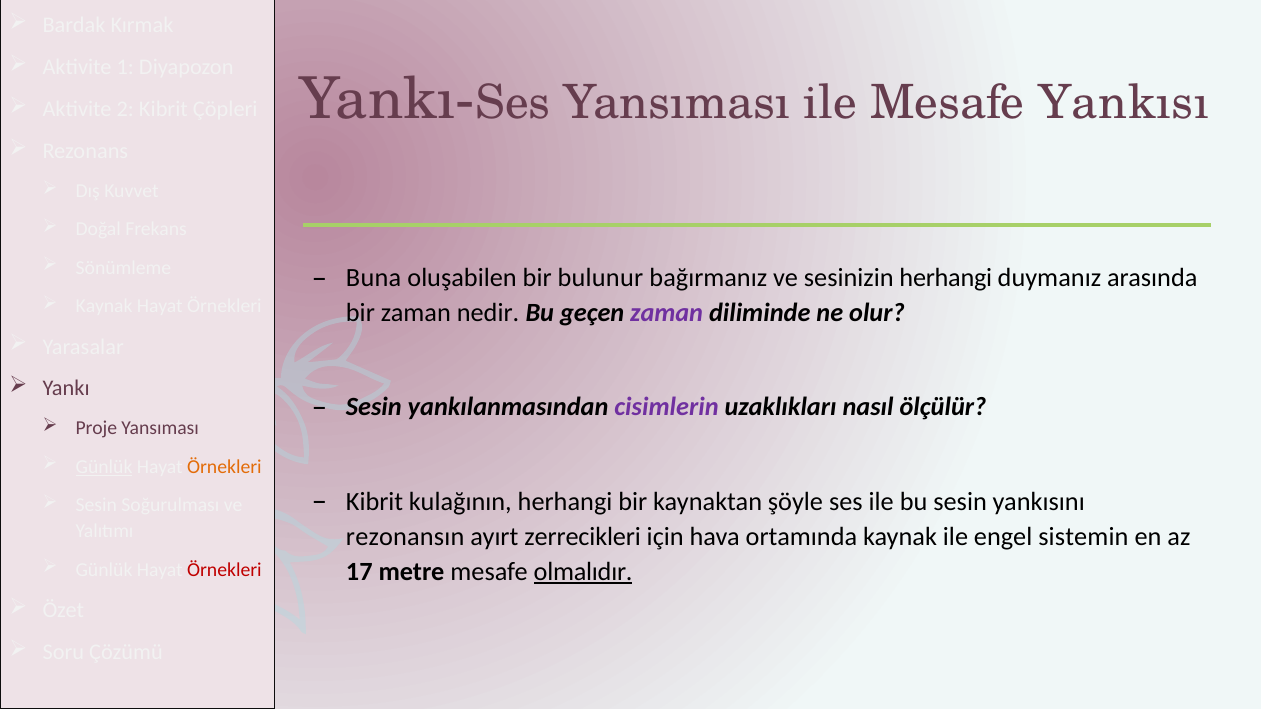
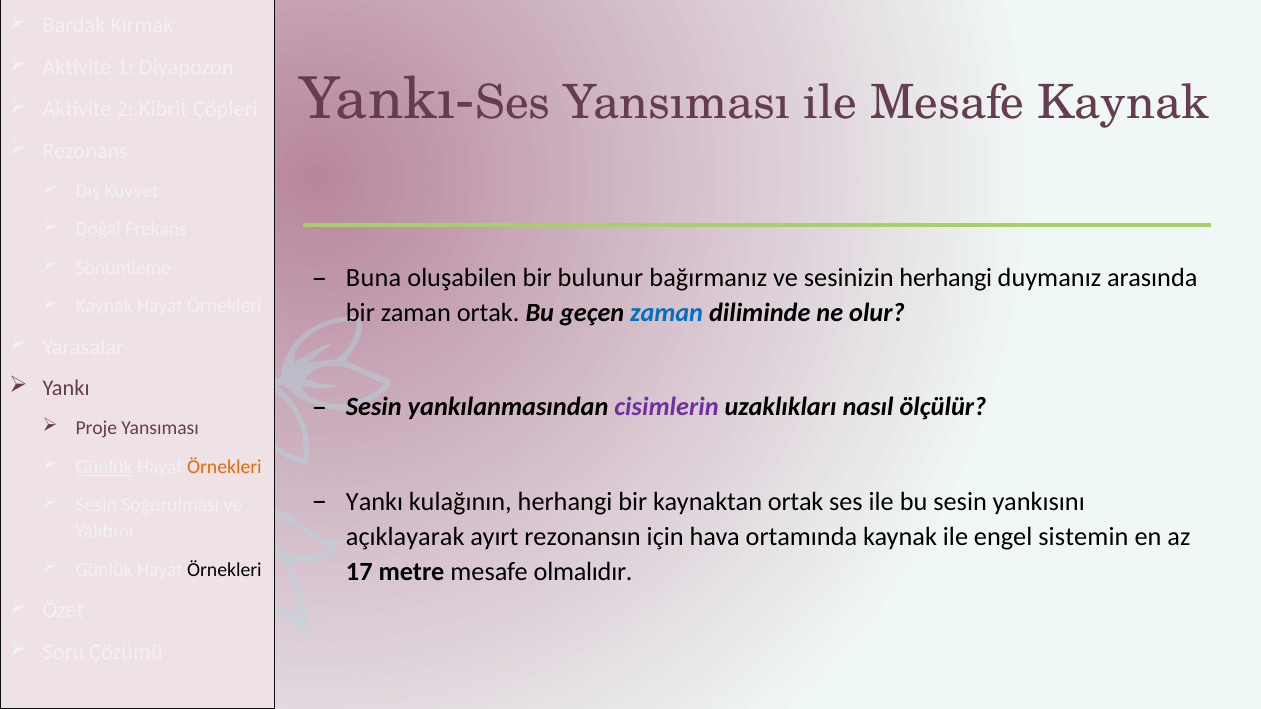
Mesafe Yankısı: Yankısı -> Kaynak (1124, 103)
zaman nedir: nedir -> ortak (488, 313)
zaman colour: purple -> blue (667, 313)
Kibrit: Kibrit -> Yankı (375, 502)
kaynaktan şöyle: şöyle -> ortak (796, 502)
rezonansın: rezonansın -> açıklayarak (405, 537)
zerrecikleri: zerrecikleri -> rezonansın (583, 537)
Örnekleri colour: red -> black (224, 570)
olmalıdır underline: present -> none (583, 572)
